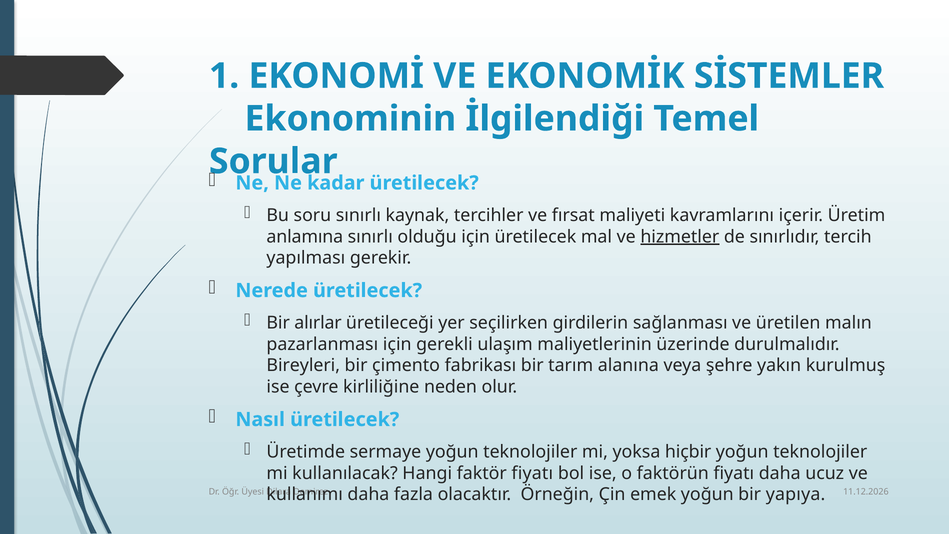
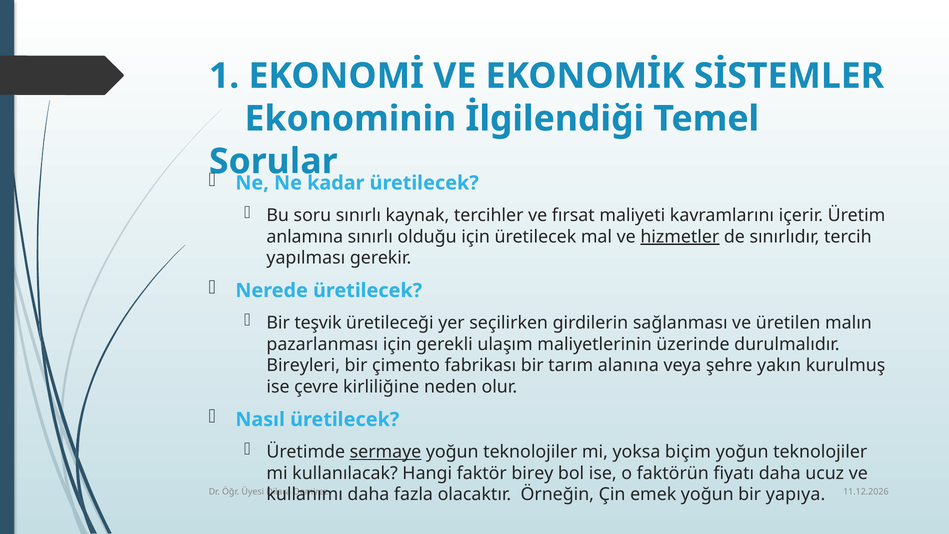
alırlar: alırlar -> teşvik (318, 323)
sermaye underline: none -> present (385, 452)
hiçbir: hiçbir -> biçim (688, 452)
faktör fiyatı: fiyatı -> birey (532, 473)
